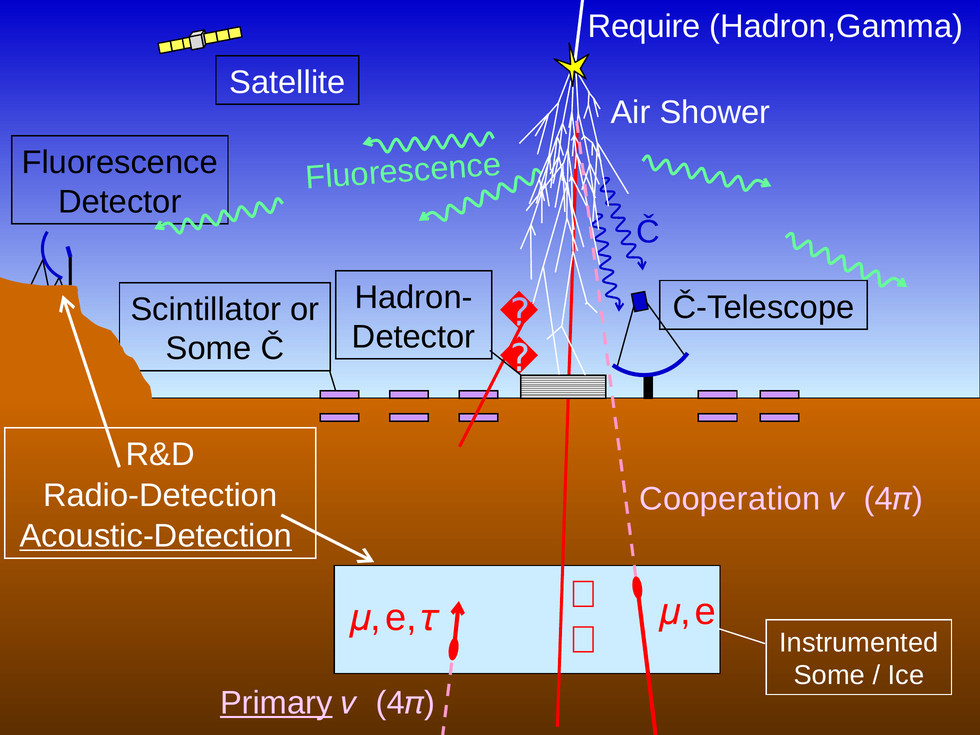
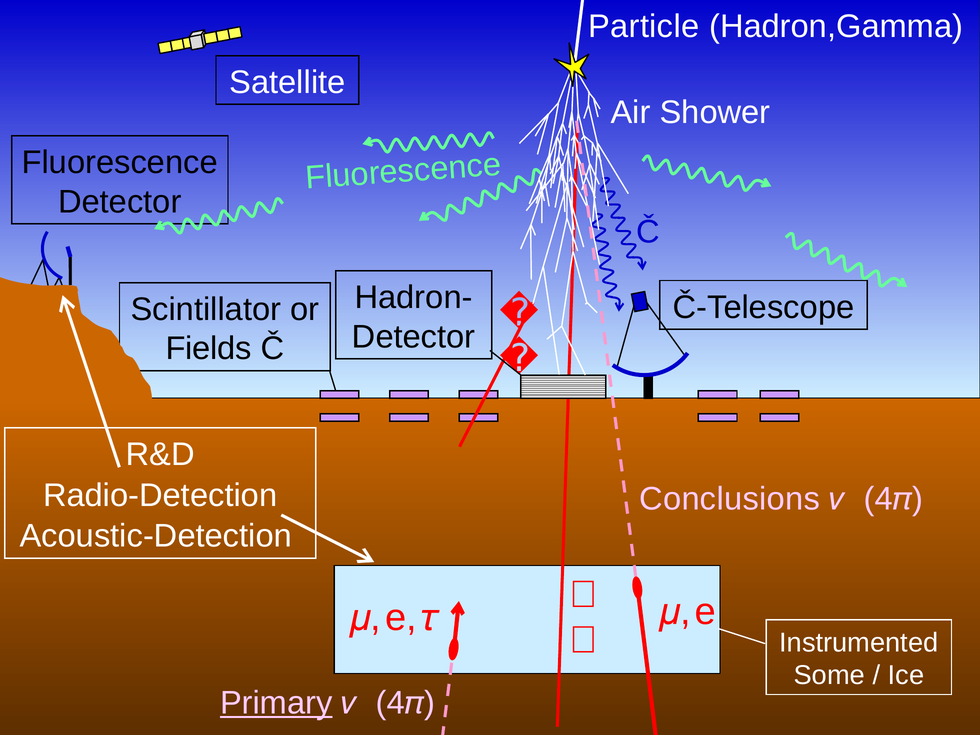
Require: Require -> Particle (644, 27)
Some: Some -> Fields (209, 348)
Cooperation: Cooperation -> Conclusions (730, 499)
Acoustic-Detection underline: present -> none (156, 536)
